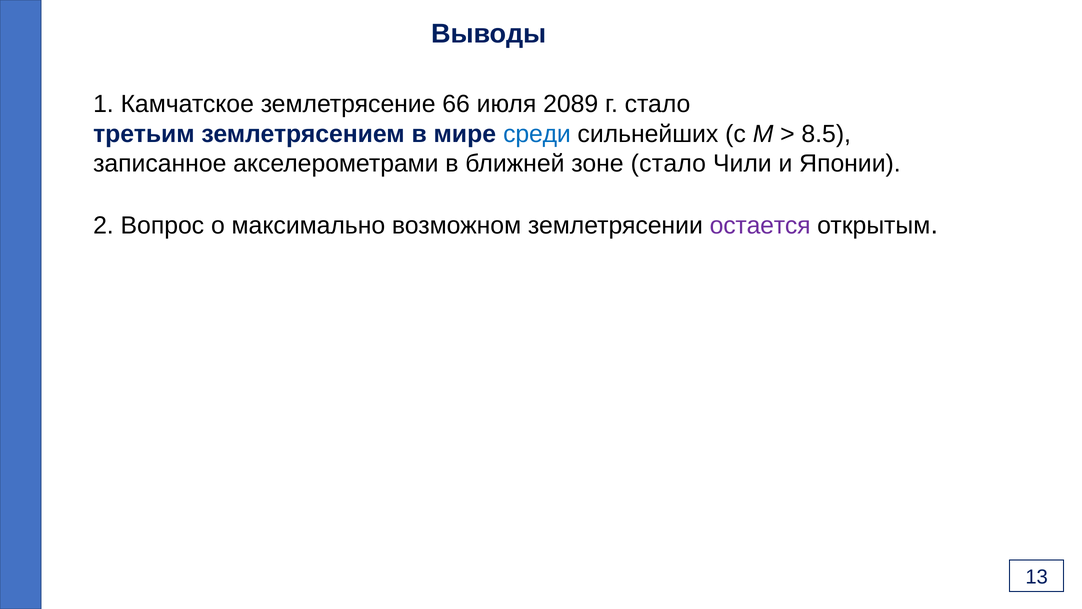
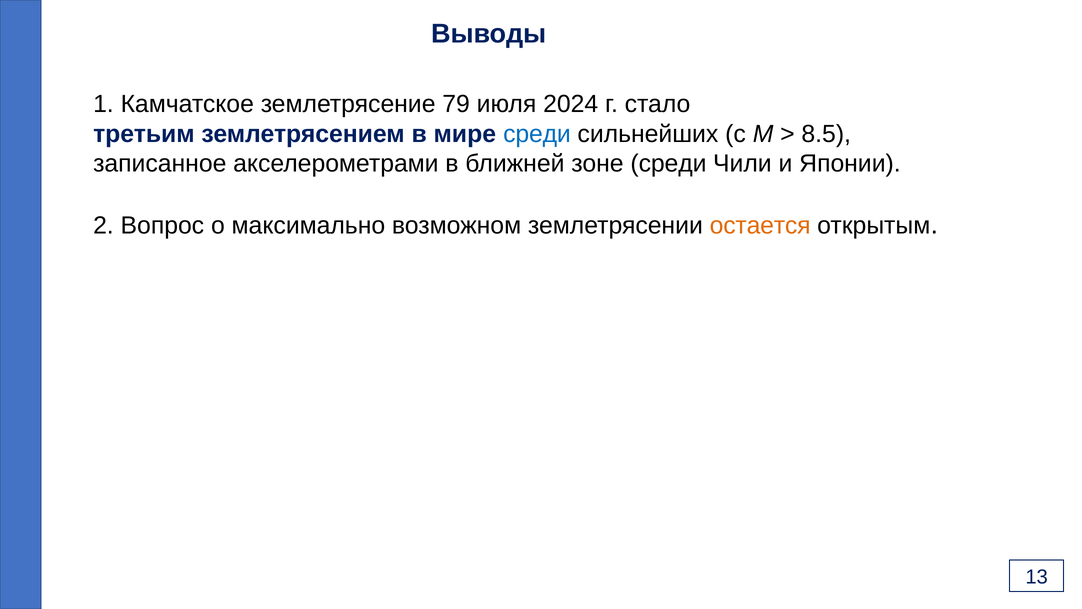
66: 66 -> 79 (456, 104)
2089: 2089 -> 2024 (571, 104)
зоне стало: стало -> среди (668, 164)
остается colour: purple -> orange (760, 225)
